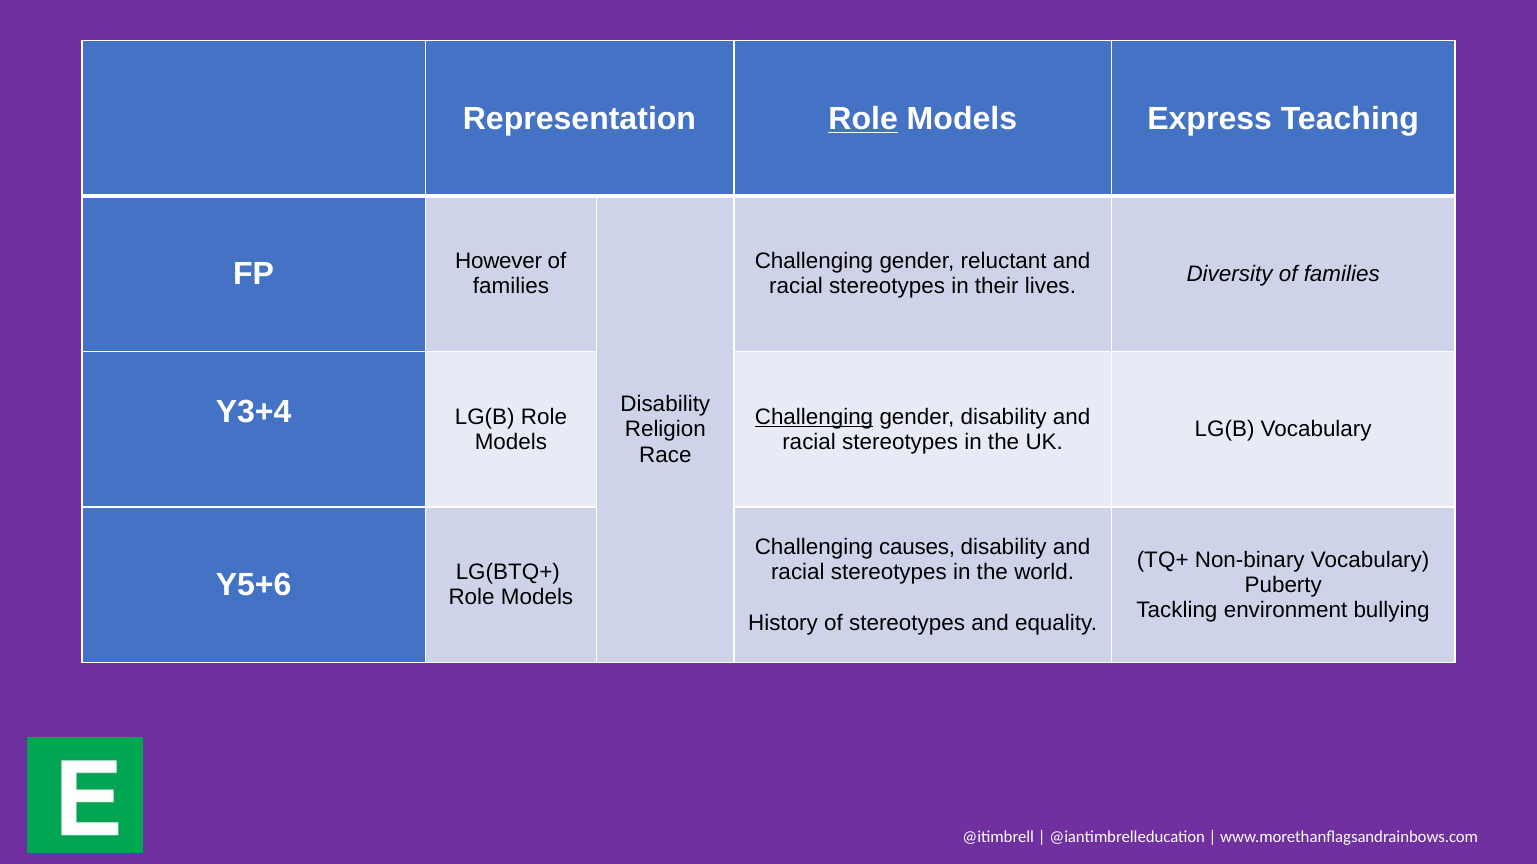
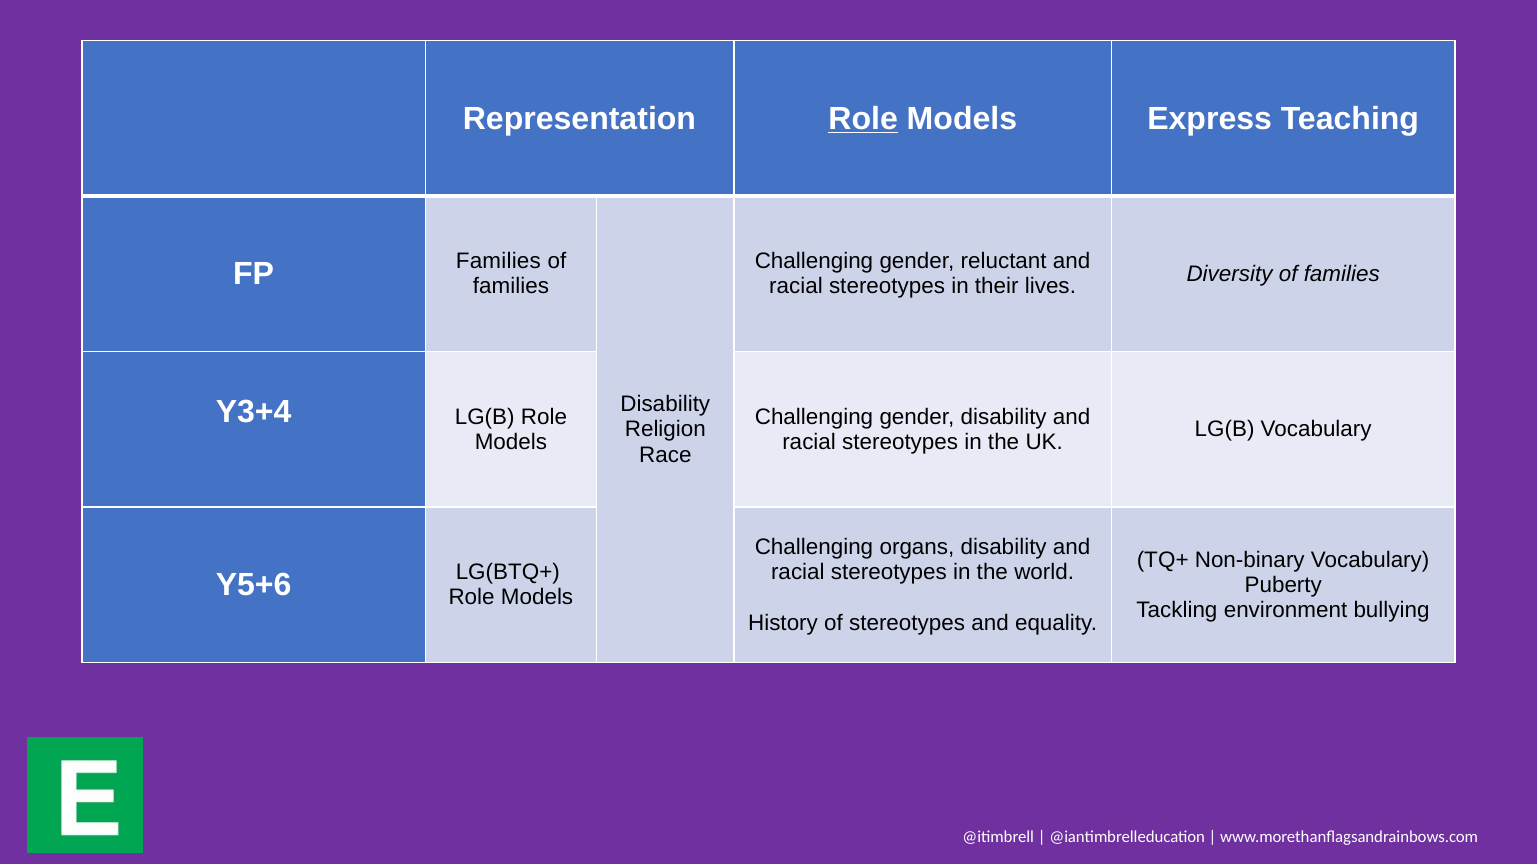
FP However: However -> Families (498, 262)
Challenging underline: present -> none (814, 417)
causes: causes -> organs (917, 548)
